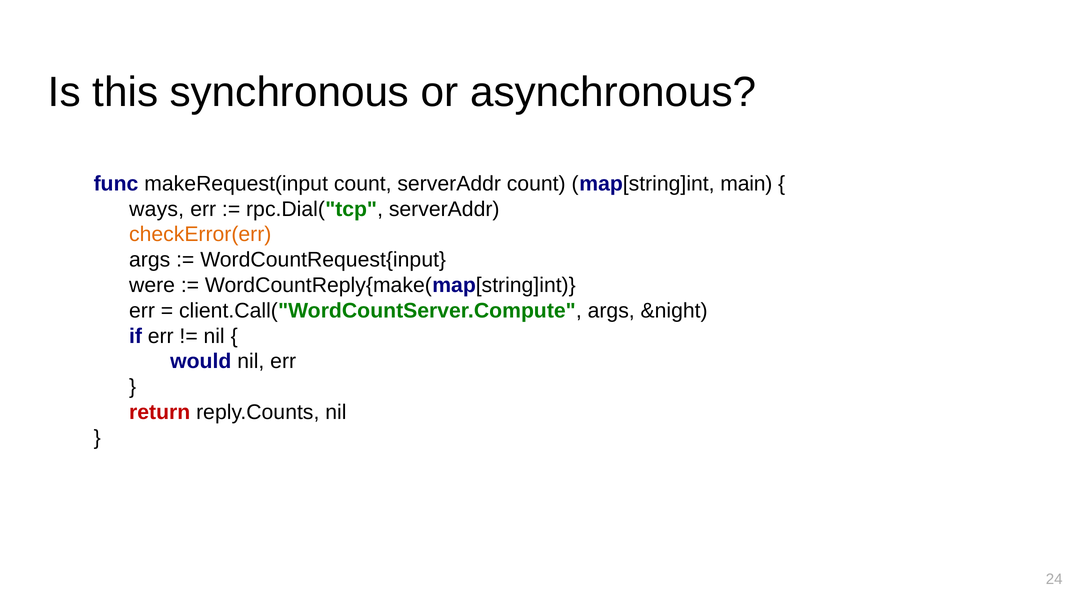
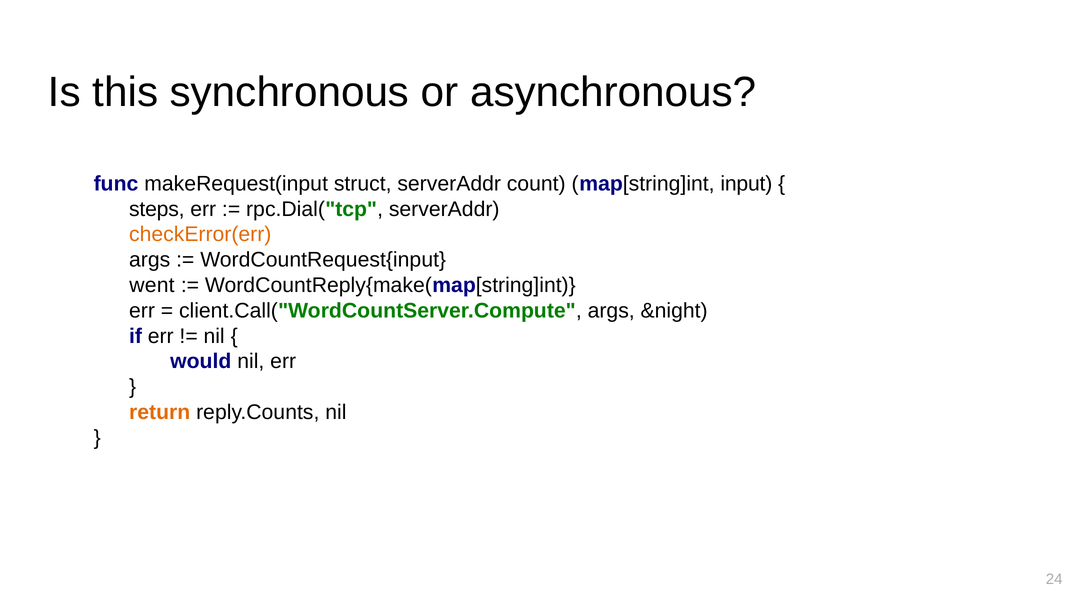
makeRequest(input count: count -> struct (363, 184)
main: main -> input (746, 184)
ways: ways -> steps (157, 209)
were: were -> went (152, 285)
return colour: red -> orange (160, 412)
